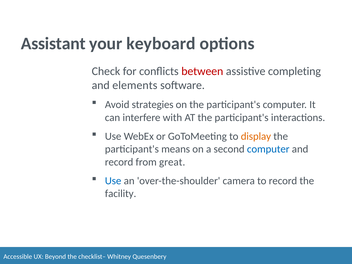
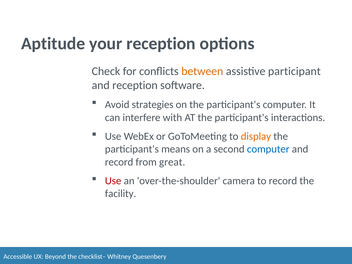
Assistant: Assistant -> Aptitude (53, 43)
your keyboard: keyboard -> reception (161, 43)
between colour: red -> orange (202, 71)
completing: completing -> participant (294, 71)
and elements: elements -> reception (135, 85)
Use colour: blue -> red (113, 181)
